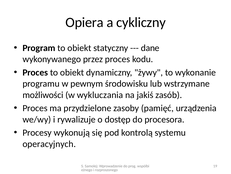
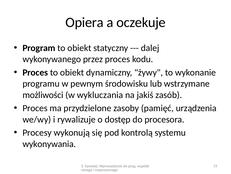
cykliczny: cykliczny -> oczekuje (141, 22)
dane: dane -> dalej (150, 48)
operacyjnych: operacyjnych -> wykonywania (49, 143)
